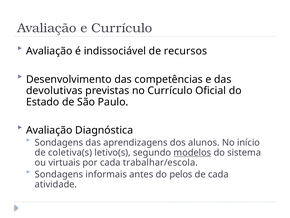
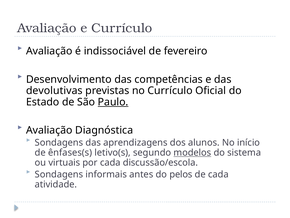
recursos: recursos -> fevereiro (186, 51)
Paulo underline: none -> present (113, 102)
coletiva(s: coletiva(s -> ênfases(s (70, 152)
trabalhar/escola: trabalhar/escola -> discussão/escola (160, 162)
